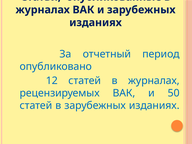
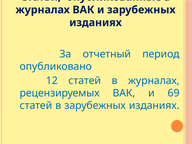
50: 50 -> 69 (174, 93)
